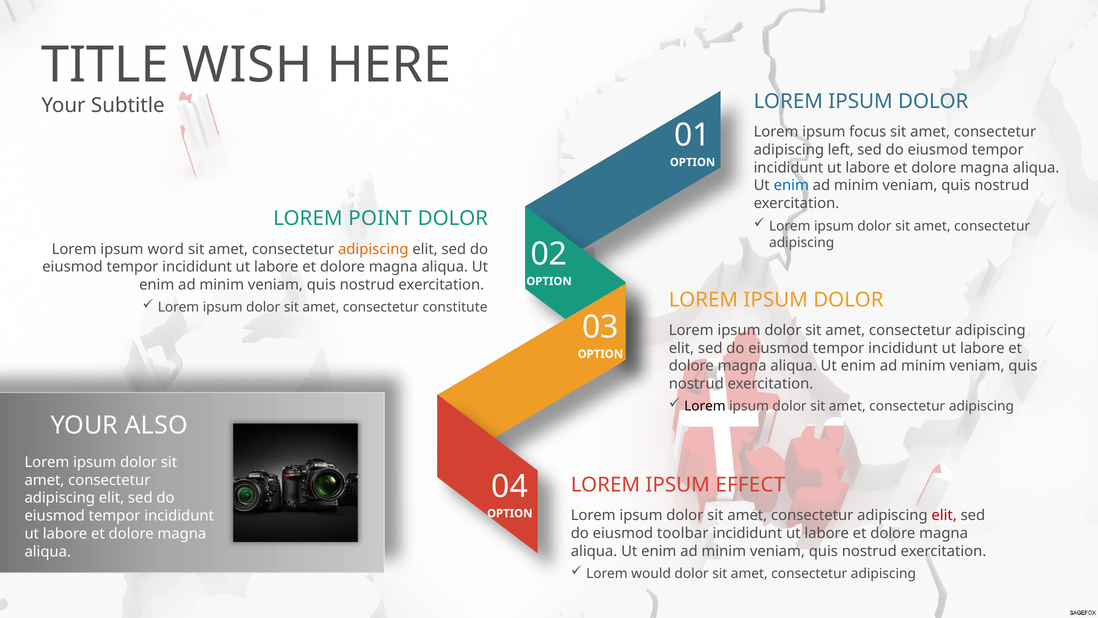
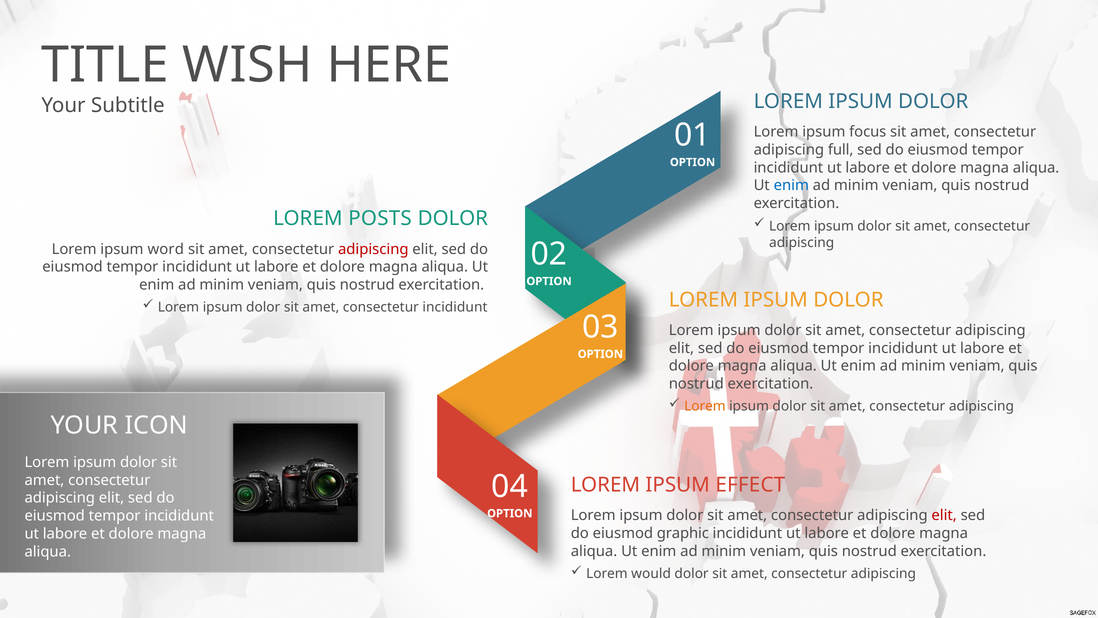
left: left -> full (841, 150)
POINT: POINT -> POSTS (380, 218)
adipiscing colour: orange -> red (373, 249)
consectetur constitute: constitute -> incididunt (455, 307)
Lorem colour: black -> orange (705, 406)
ALSO: ALSO -> ICON (156, 425)
toolbar: toolbar -> graphic (683, 533)
